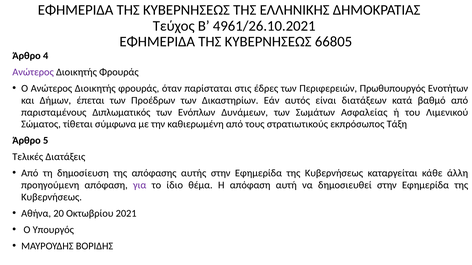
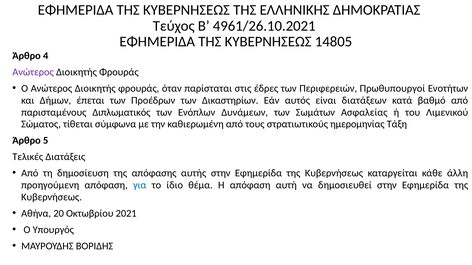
66805: 66805 -> 14805 (334, 42)
Πρωθυπουργός: Πρωθυπουργός -> Πρωθυπουργοί (392, 89)
εκπρόσωπος: εκπρόσωπος -> ημερομηνίας (357, 124)
για colour: purple -> blue (140, 185)
